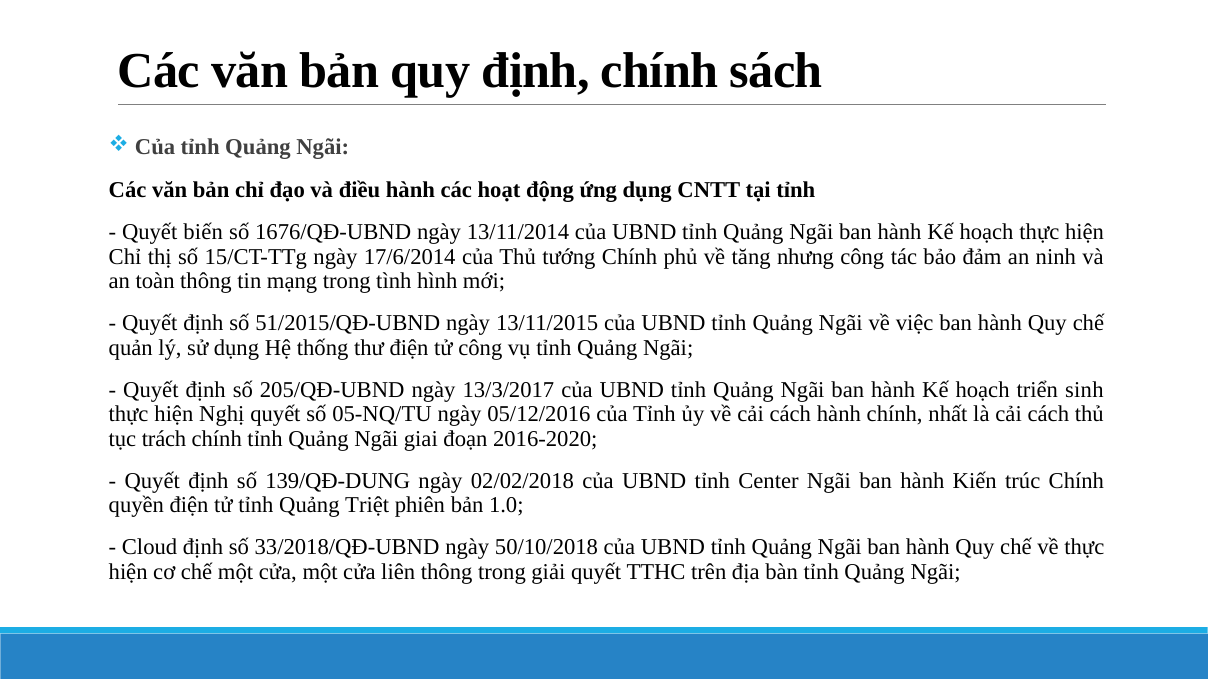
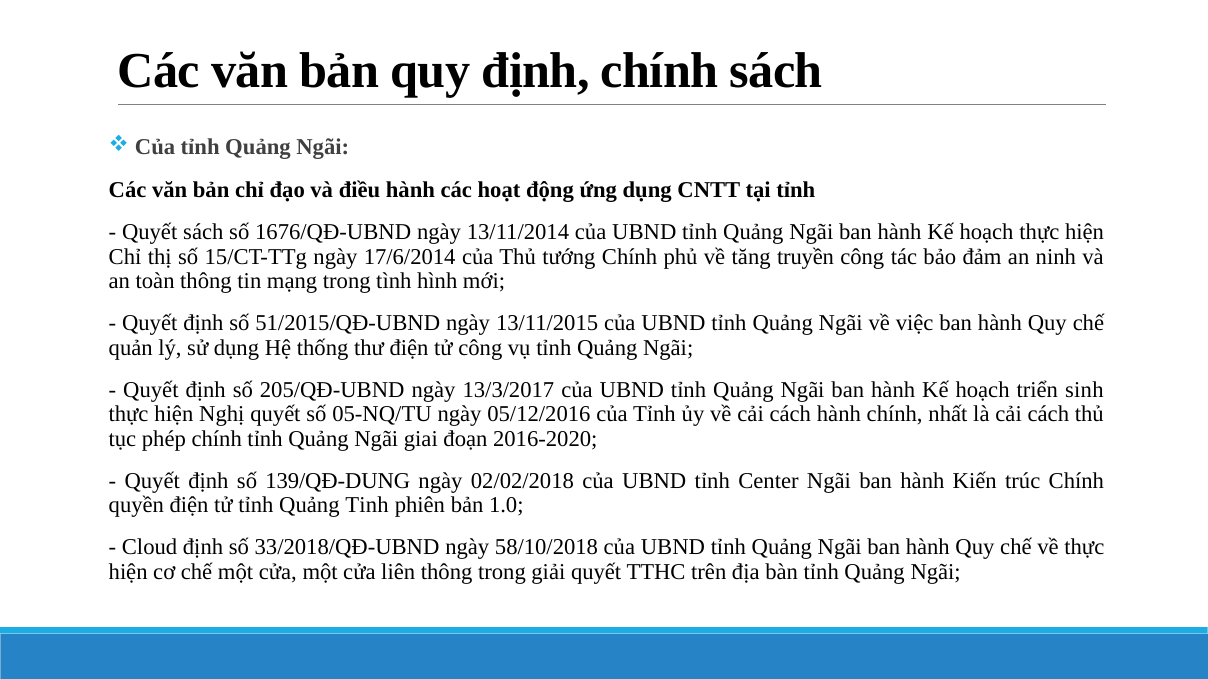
Quyết biến: biến -> sách (203, 233)
nhưng: nhưng -> truyền (806, 257)
trách: trách -> phép (164, 439)
Triệt: Triệt -> Tinh (367, 506)
50/10/2018: 50/10/2018 -> 58/10/2018 (547, 548)
